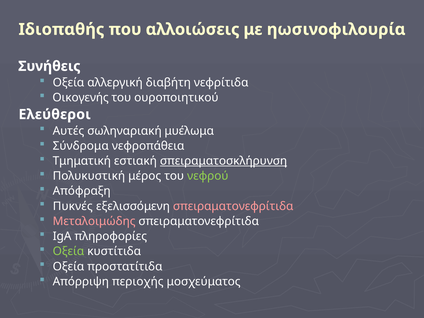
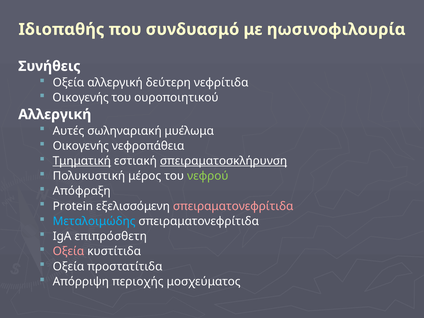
αλλοιώσεις: αλλοιώσεις -> συνδυασμό (193, 29)
διαβήτη: διαβήτη -> δεύτερη (168, 83)
Ελεύθεροι: Ελεύθεροι -> Αλλεργική (55, 114)
Σύνδρομα: Σύνδρομα -> Οικογενής (81, 146)
Τμηματική underline: none -> present (82, 161)
Πυκνές: Πυκνές -> Protein (73, 206)
Μεταλοιμώδης colour: pink -> light blue (94, 221)
πληροφορίες: πληροφορίες -> επιπρόσθετη (111, 236)
Οξεία colour: light green -> pink (68, 251)
